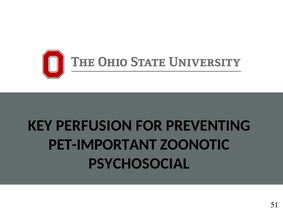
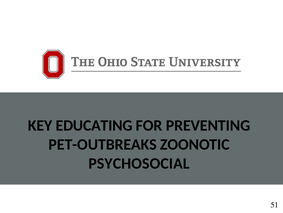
PERFUSION: PERFUSION -> EDUCATING (94, 125)
PET-IMPORTANT: PET-IMPORTANT -> PET-OUTBREAKS (103, 144)
